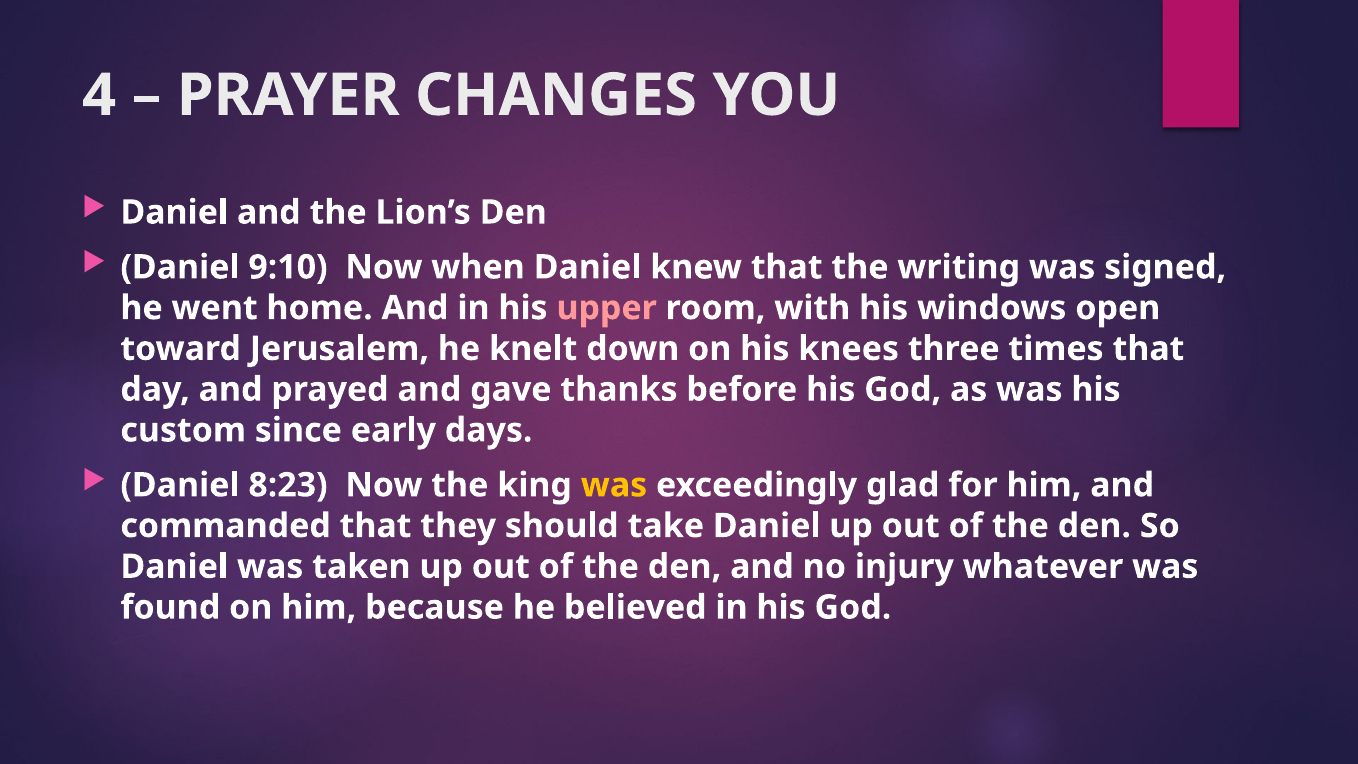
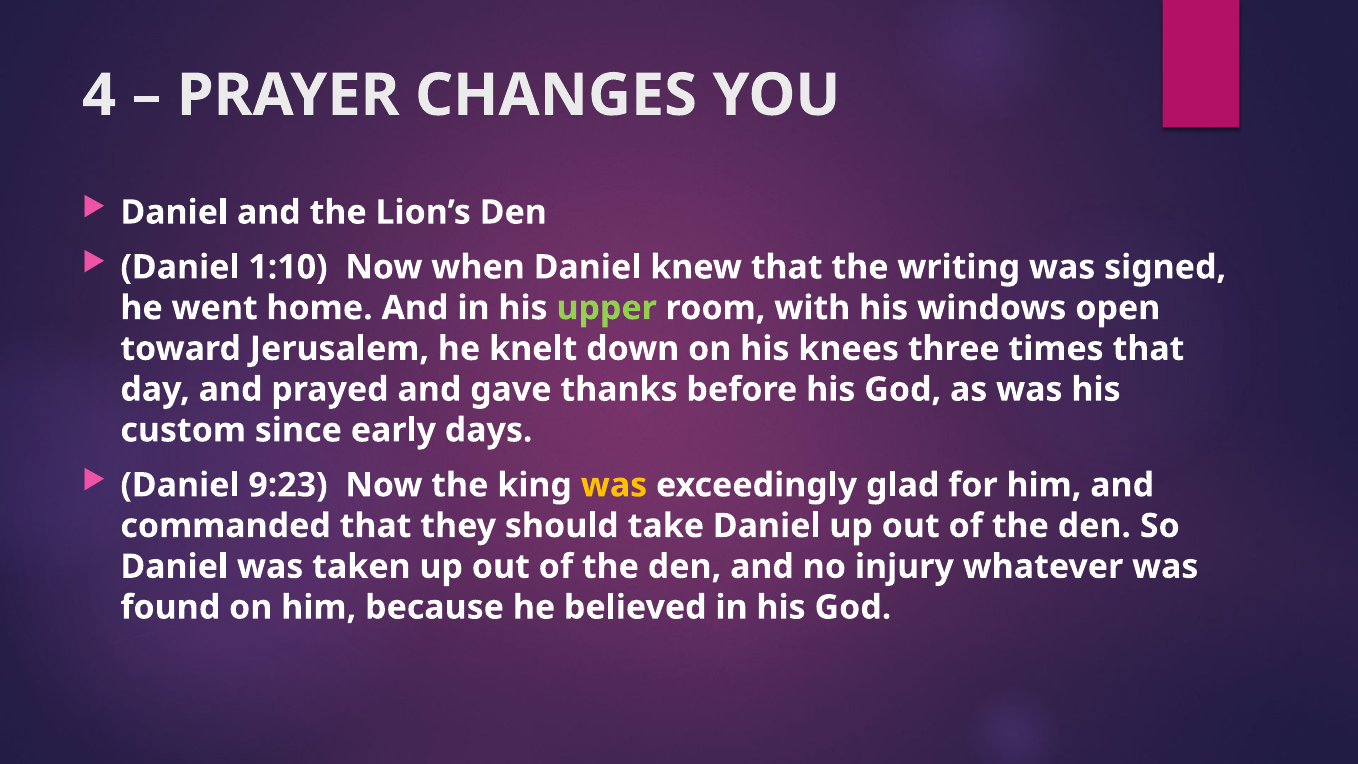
9:10: 9:10 -> 1:10 (288, 267)
upper colour: pink -> light green (607, 308)
8:23: 8:23 -> 9:23 (288, 485)
